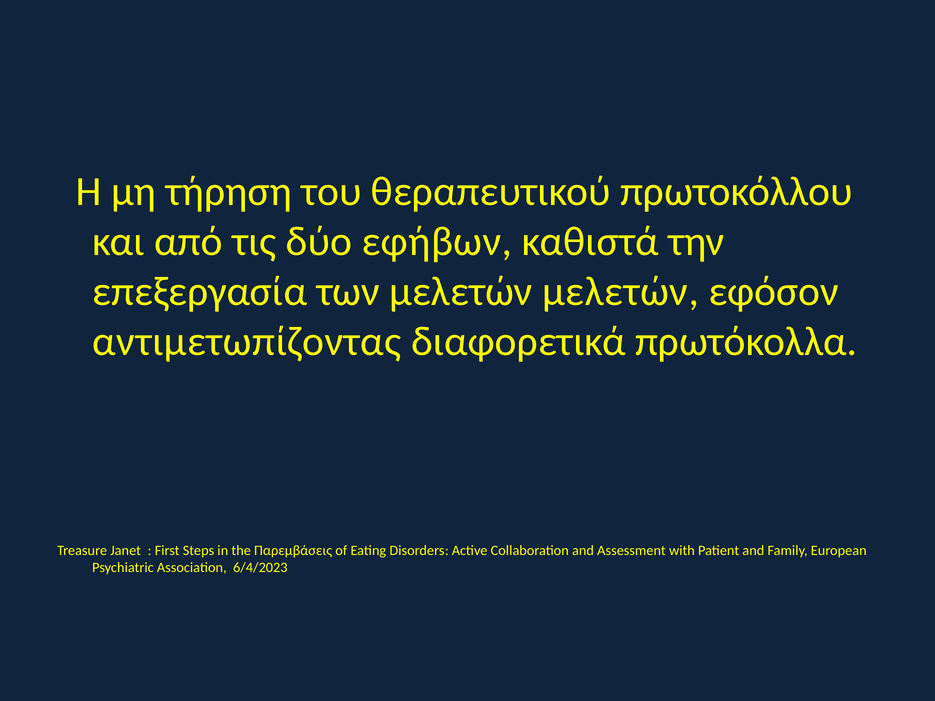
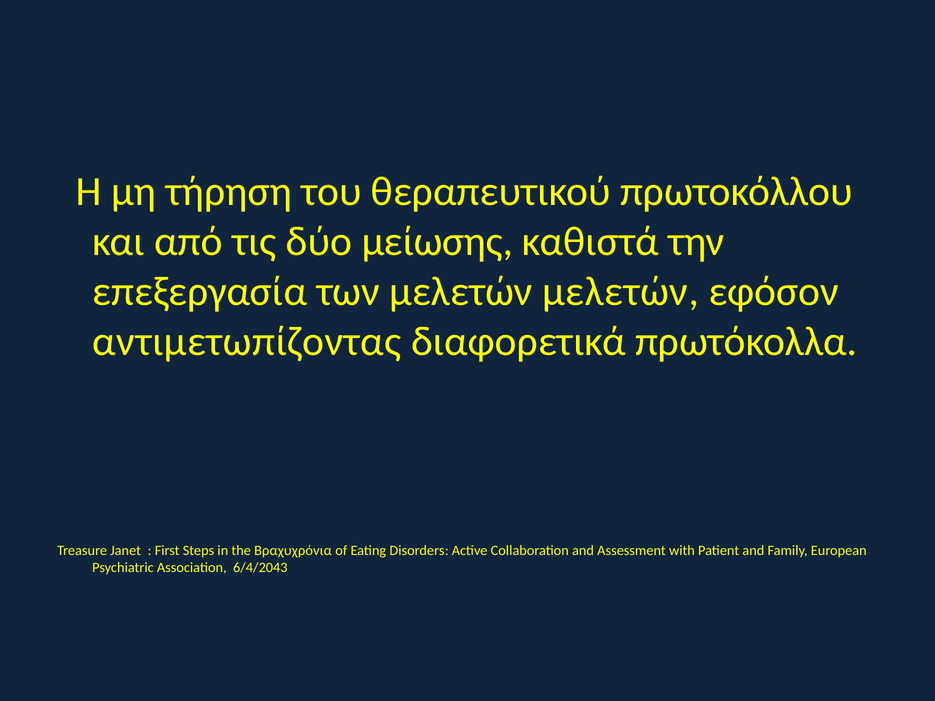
εφήβων: εφήβων -> μείωσης (437, 242)
Παρεμβάσεις: Παρεμβάσεις -> Βραχυχρόνια (293, 551)
6/4/2023: 6/4/2023 -> 6/4/2043 (260, 568)
